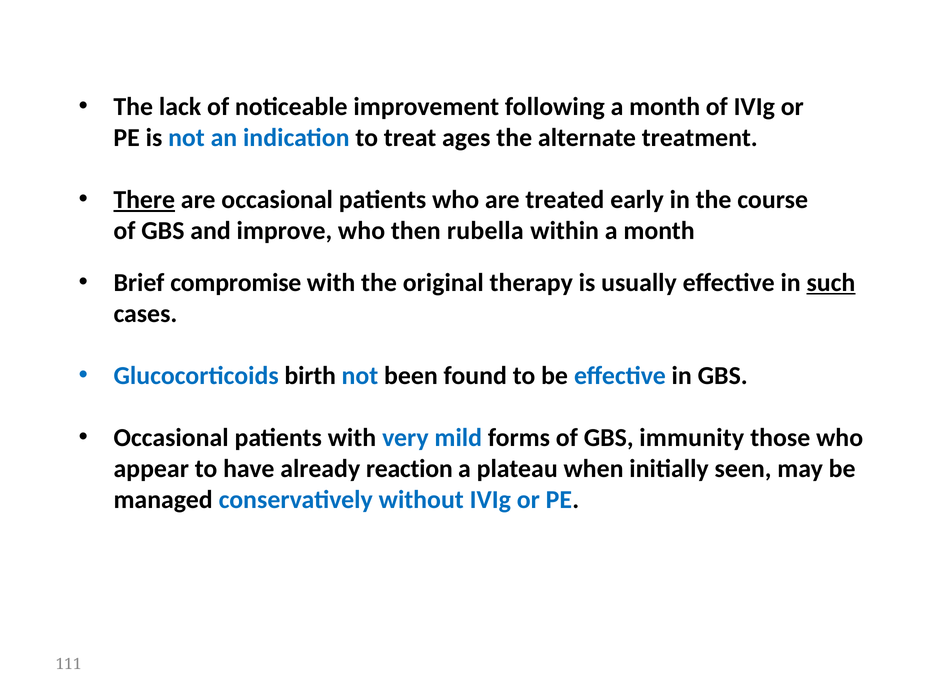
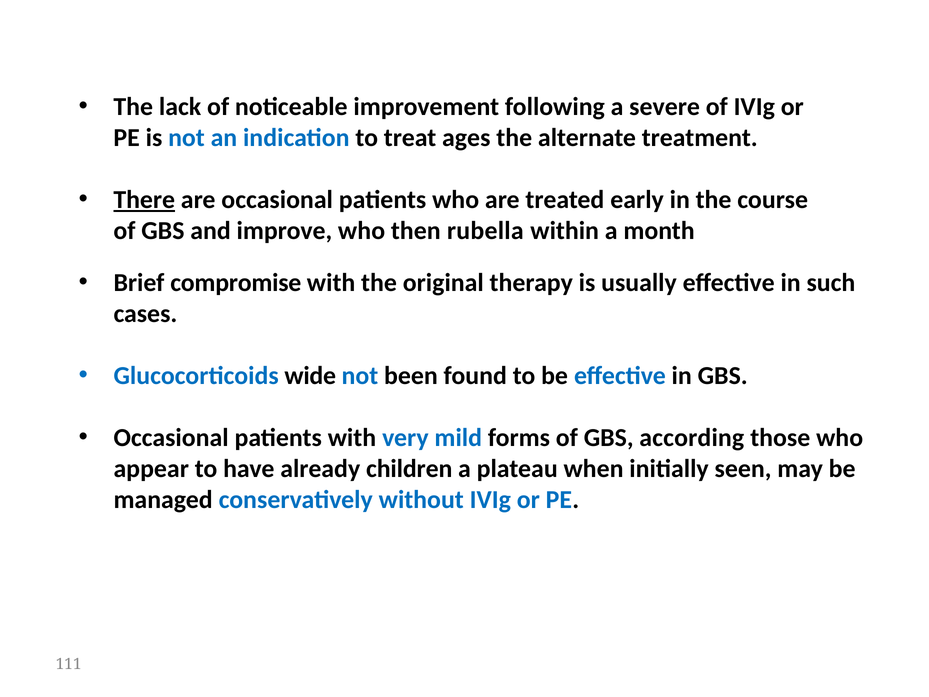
following a month: month -> severe (665, 107)
such underline: present -> none (831, 282)
birth: birth -> wide (310, 375)
immunity: immunity -> according (692, 437)
reaction: reaction -> children (409, 468)
